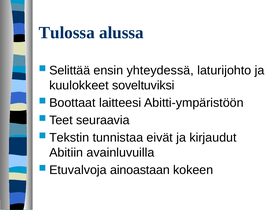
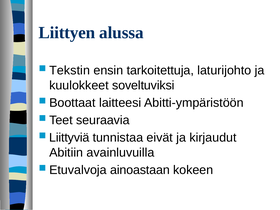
Tulossa: Tulossa -> Liittyen (67, 33)
Selittää: Selittää -> Tekstin (70, 70)
yhteydessä: yhteydessä -> tarkoitettuja (160, 70)
Tekstin: Tekstin -> Liittyviä (69, 138)
